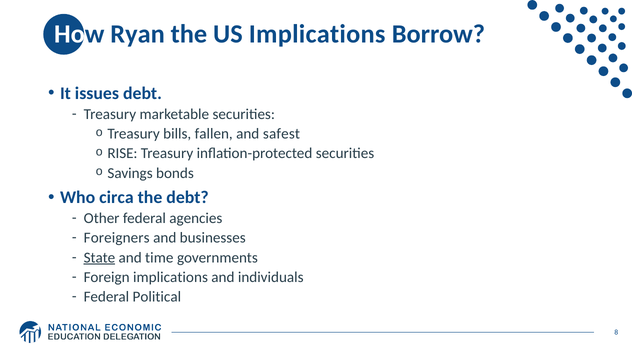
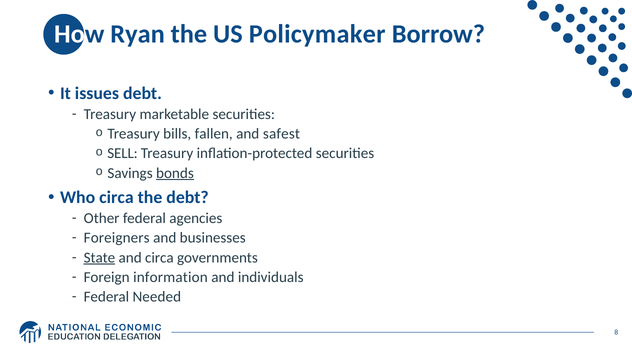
US Implications: Implications -> Policymaker (317, 34)
RISE: RISE -> SELL (123, 154)
bonds underline: none -> present (175, 173)
and time: time -> circa (159, 258)
Foreign implications: implications -> information (170, 278)
Political: Political -> Needed (157, 297)
